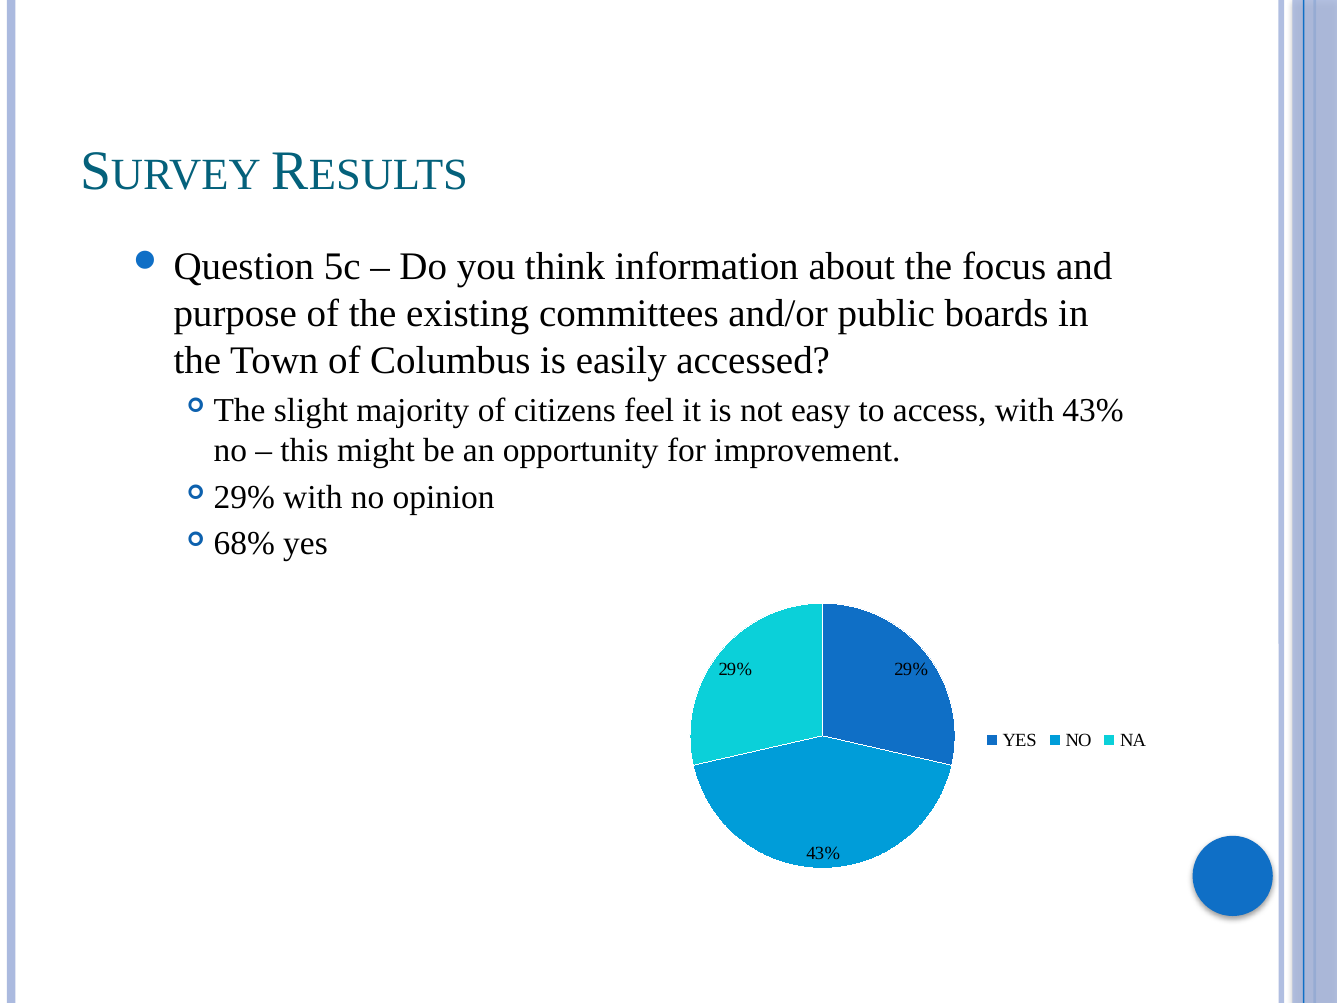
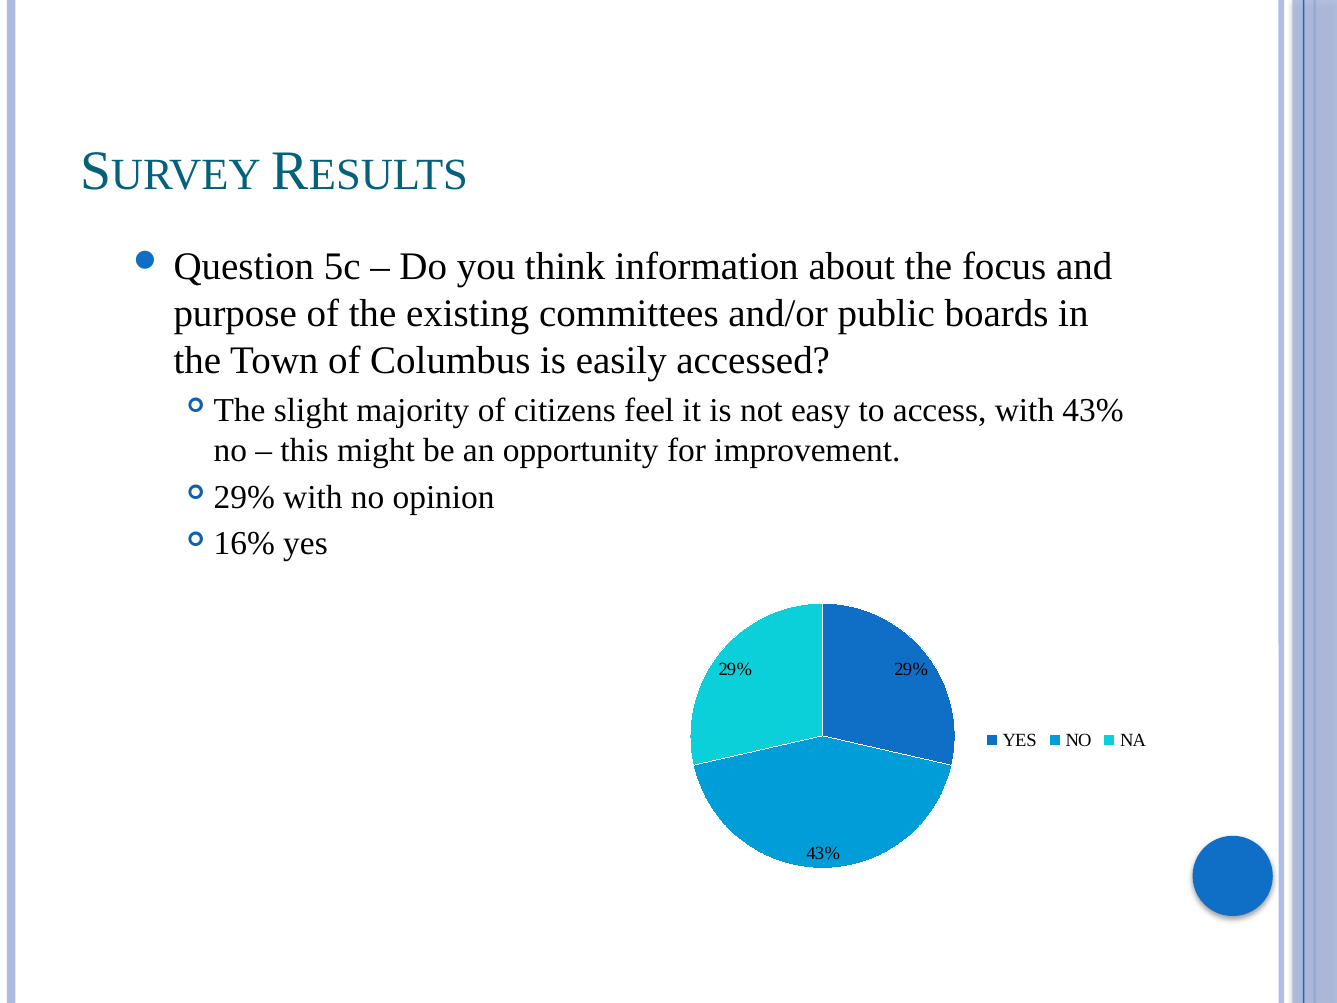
68%: 68% -> 16% (244, 544)
